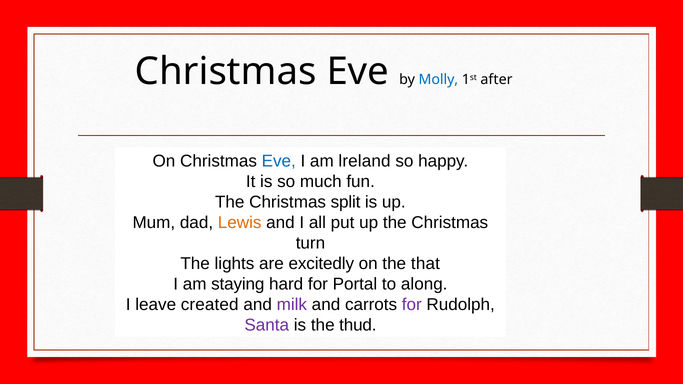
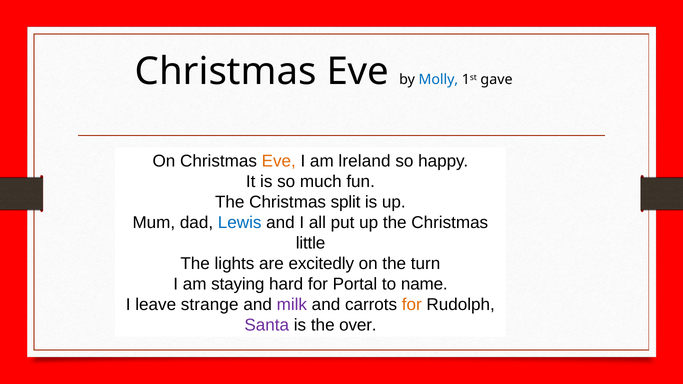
after: after -> gave (497, 80)
Eve colour: blue -> orange (279, 161)
Lewis colour: orange -> blue (240, 223)
turn: turn -> little (311, 243)
that: that -> turn (426, 264)
along: along -> name (424, 284)
created: created -> strange (210, 305)
for colour: purple -> orange (412, 305)
thud: thud -> over (358, 325)
